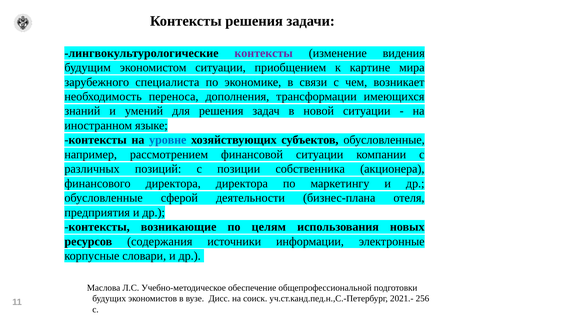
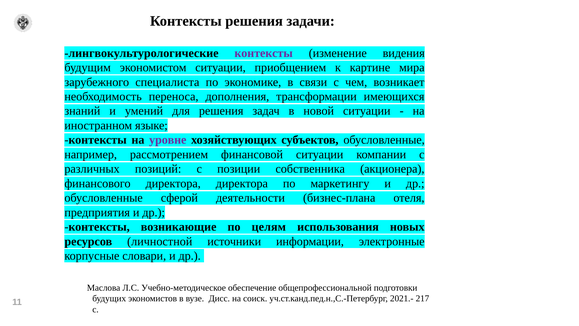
уровне colour: blue -> purple (168, 140)
содержания: содержания -> личностной (160, 241)
256: 256 -> 217 (422, 298)
